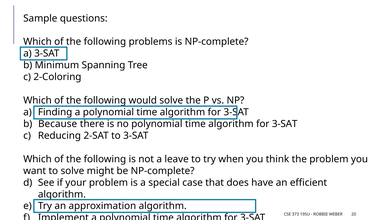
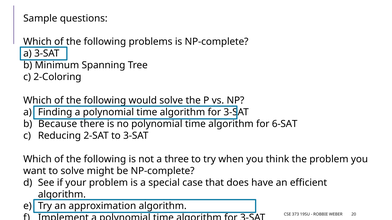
3-SAT: 3-SAT -> 6-SAT (285, 124)
leave: leave -> three (177, 159)
